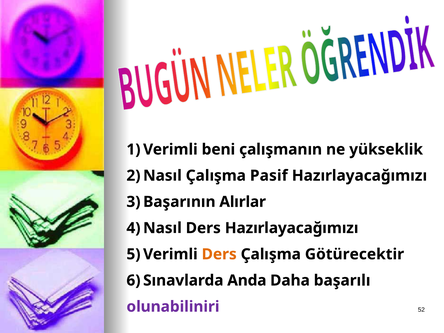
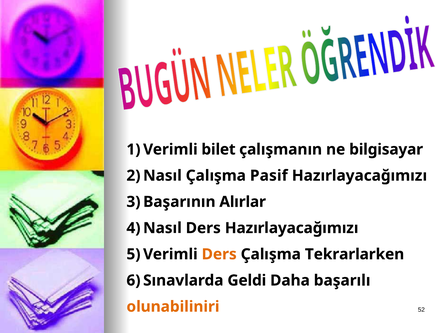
beni: beni -> bilet (219, 149)
yükseklik: yükseklik -> bilgisayar (386, 149)
Götürecektir: Götürecektir -> Tekrarlarken (355, 254)
Anda: Anda -> Geldi (247, 280)
olunabiliniri colour: purple -> orange (173, 307)
